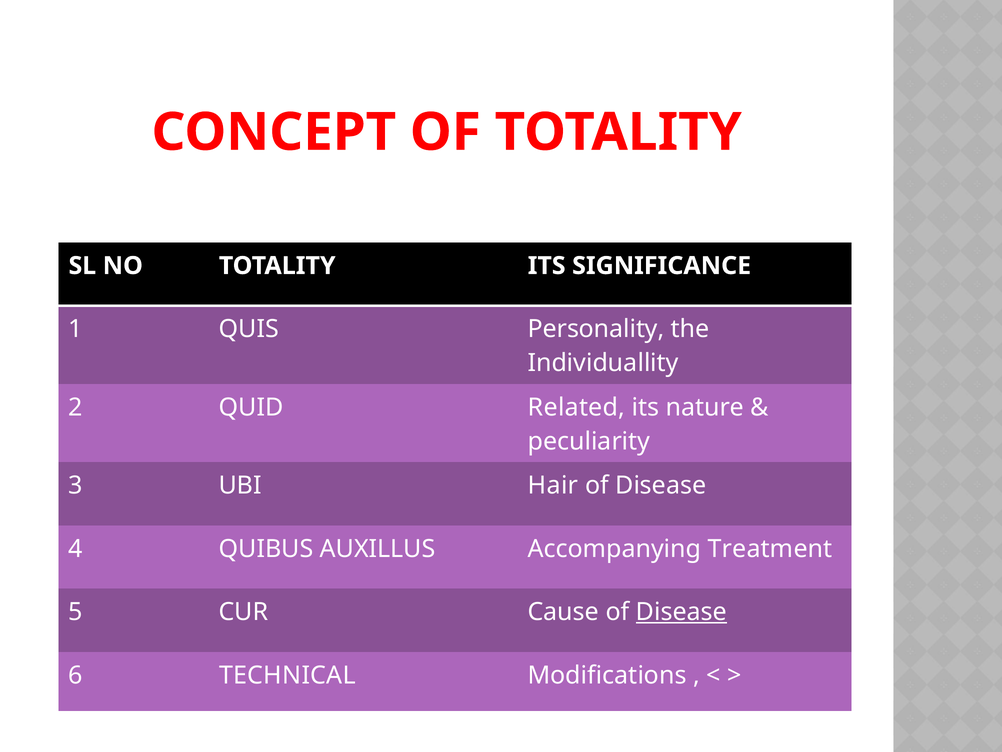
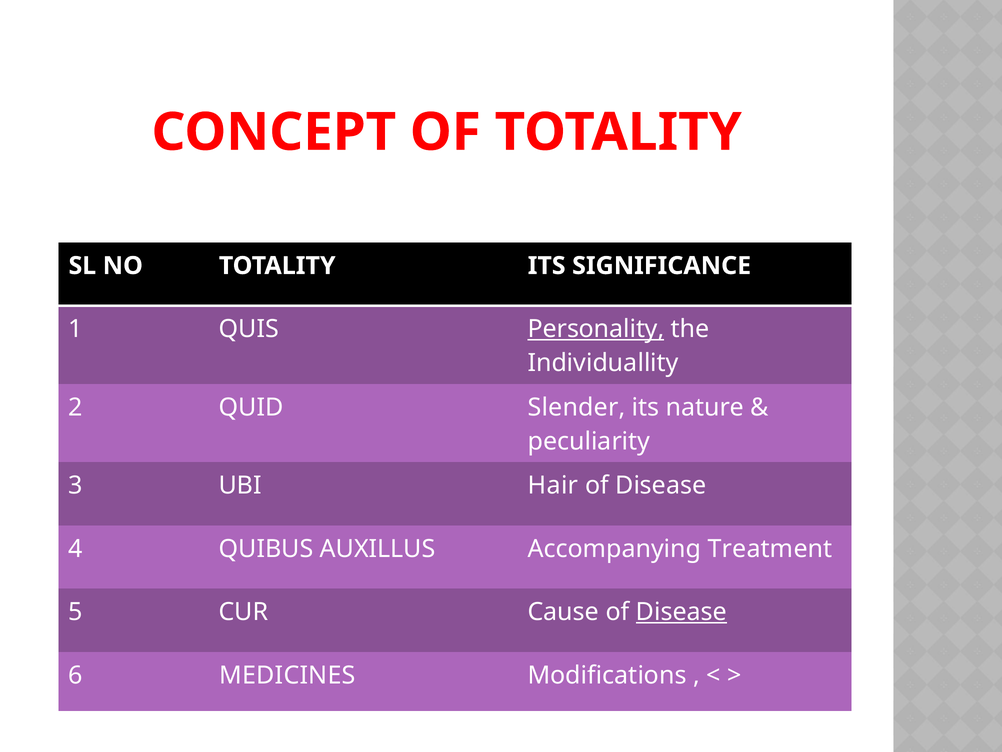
Personality underline: none -> present (596, 329)
Related: Related -> Slender (576, 407)
TECHNICAL: TECHNICAL -> MEDICINES (287, 675)
